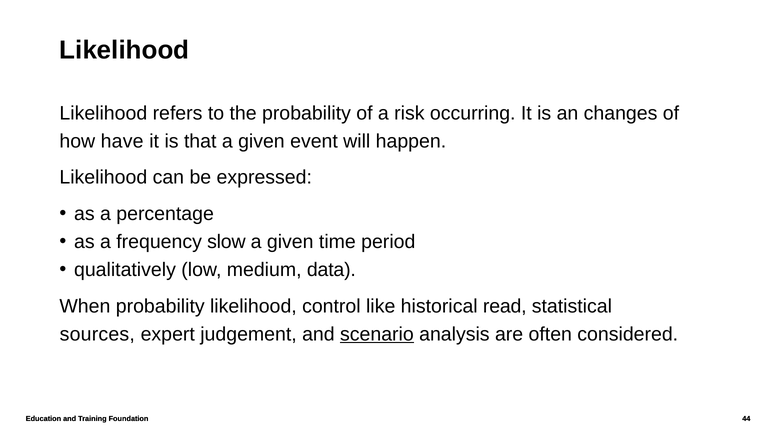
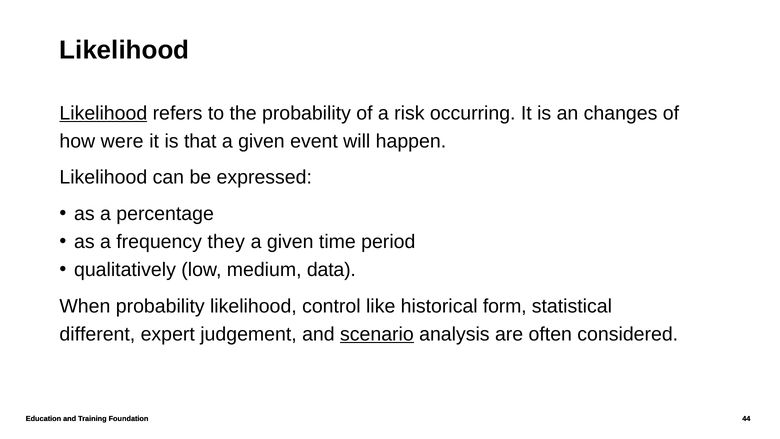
Likelihood underline: none -> present (103, 113)
have: have -> were (122, 141)
slow: slow -> they (226, 242)
read: read -> form (505, 306)
sources: sources -> different (97, 334)
